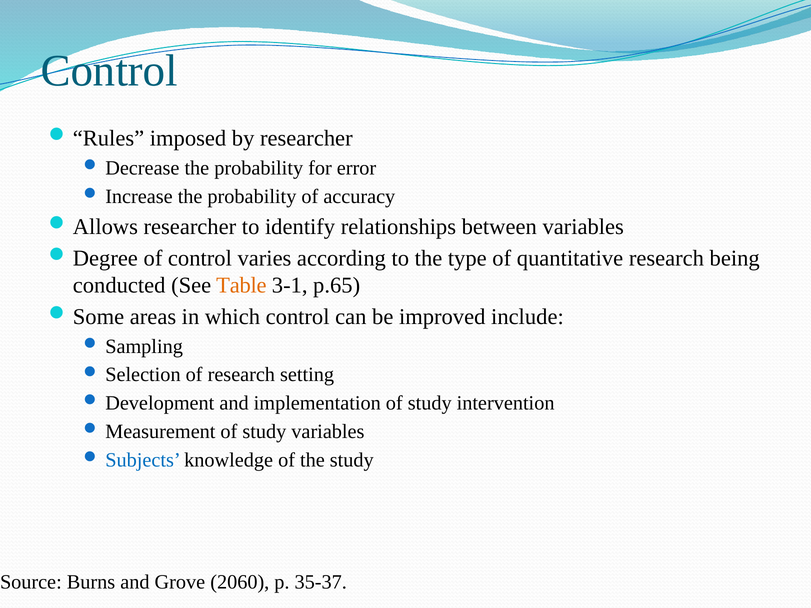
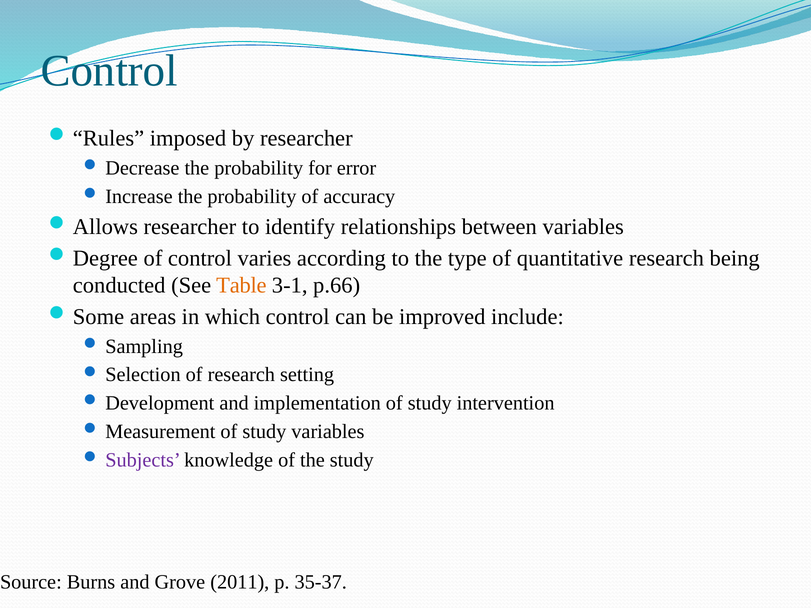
p.65: p.65 -> p.66 (337, 285)
Subjects colour: blue -> purple (143, 460)
2060: 2060 -> 2011 (240, 583)
